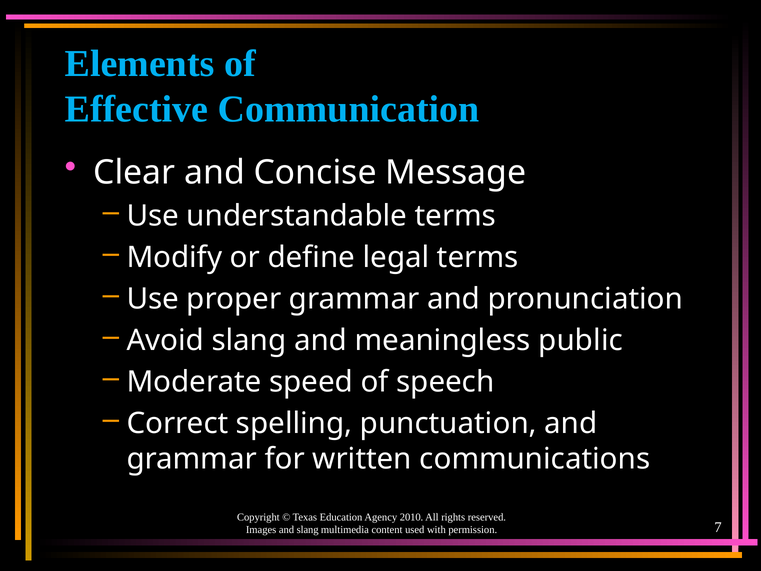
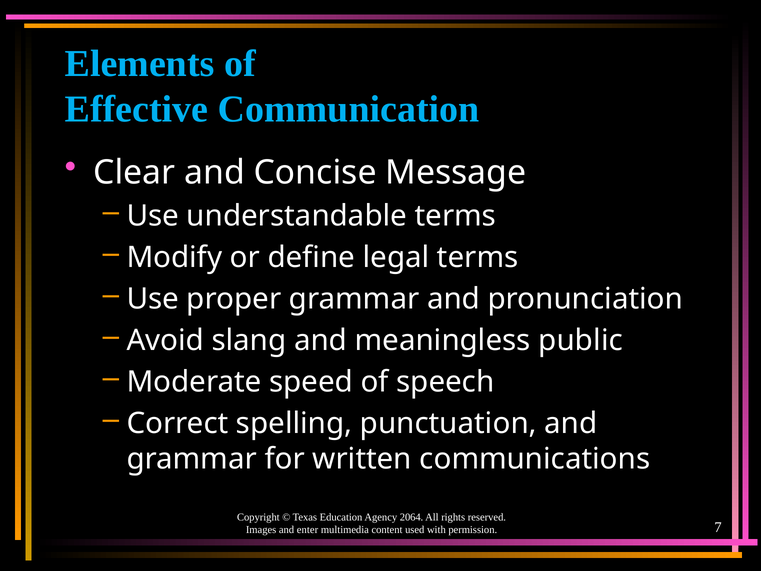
2010: 2010 -> 2064 (412, 517)
and slang: slang -> enter (308, 530)
